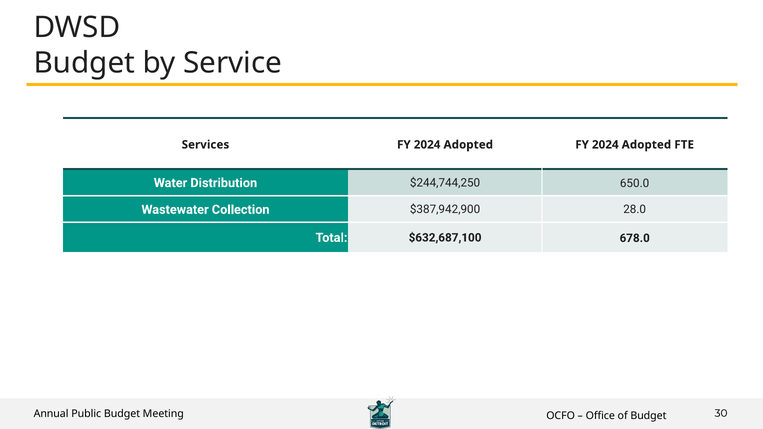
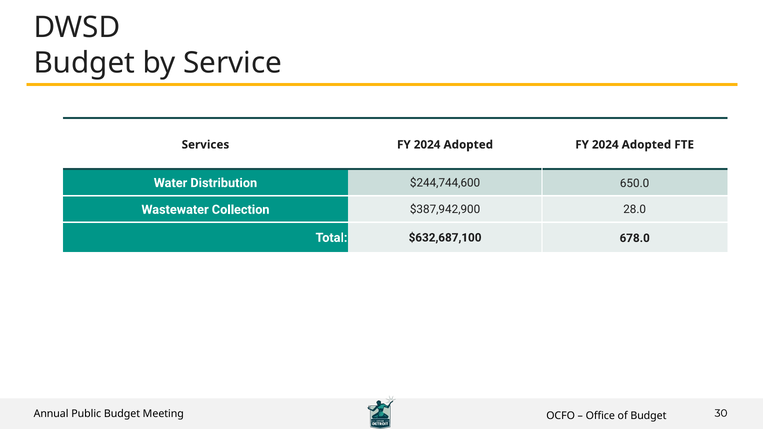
$244,744,250: $244,744,250 -> $244,744,600 (445, 183)
